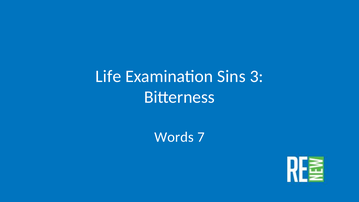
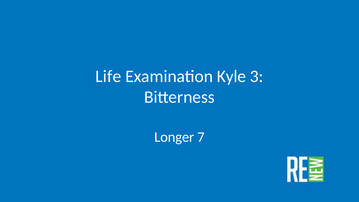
Sins: Sins -> Kyle (232, 76)
Words: Words -> Longer (174, 137)
